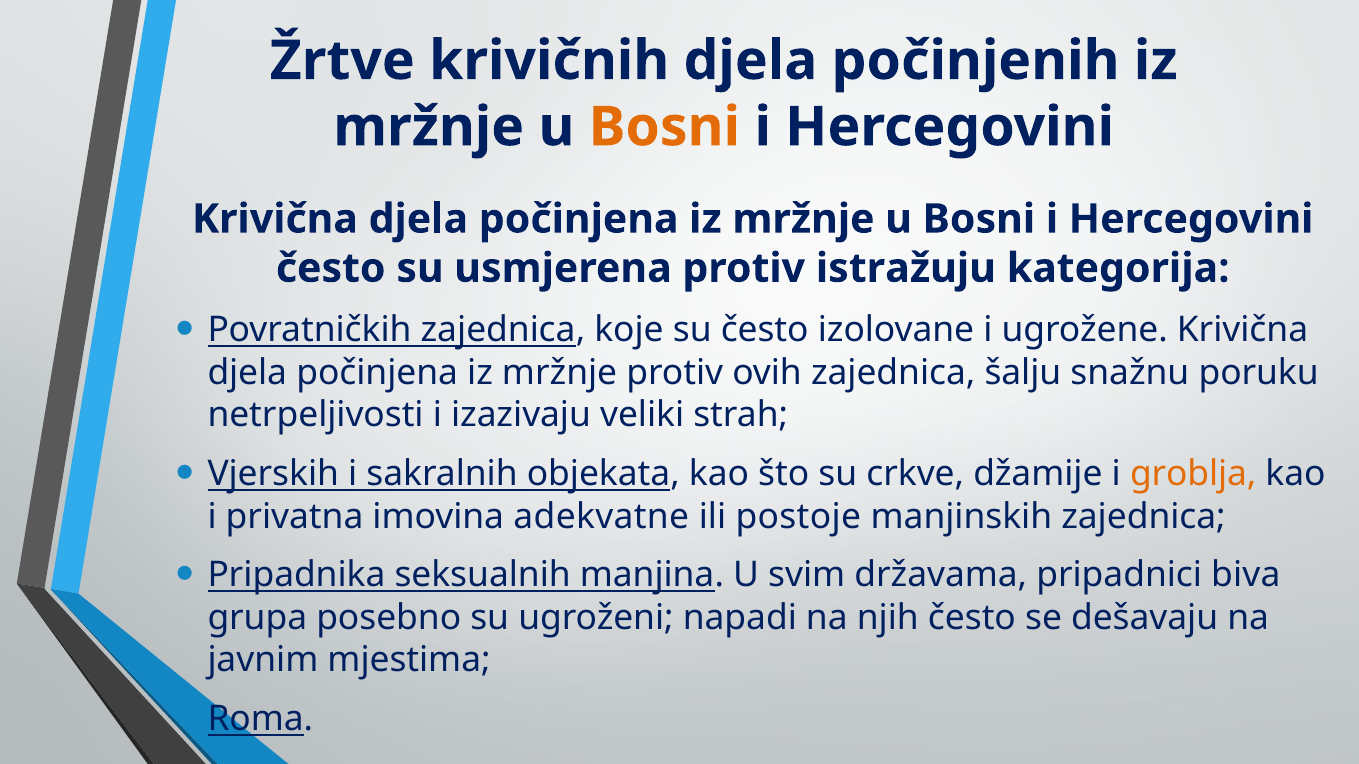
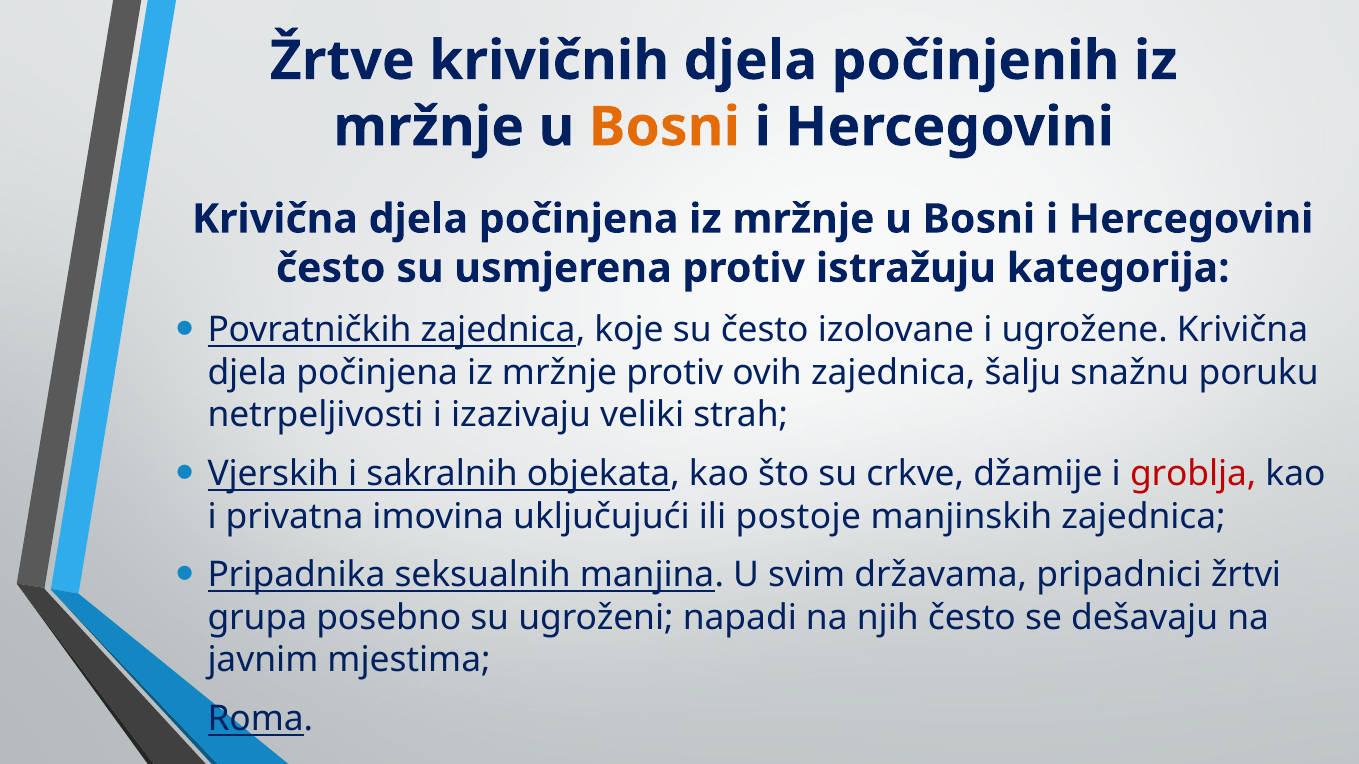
groblja colour: orange -> red (1193, 474)
adekvatne: adekvatne -> uključujući (601, 517)
biva: biva -> žrtvi (1246, 576)
